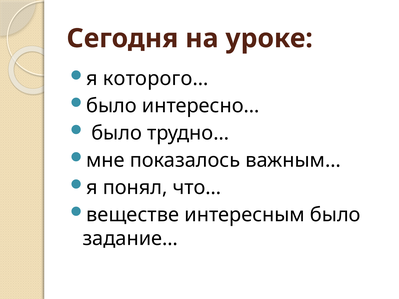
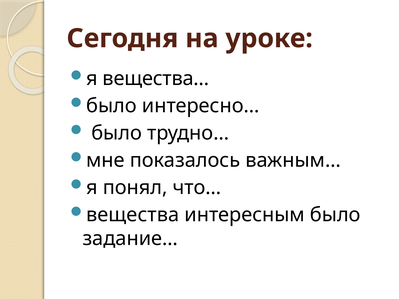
которого…: которого… -> вещества… (156, 79)
веществе: веществе -> вещества (133, 215)
